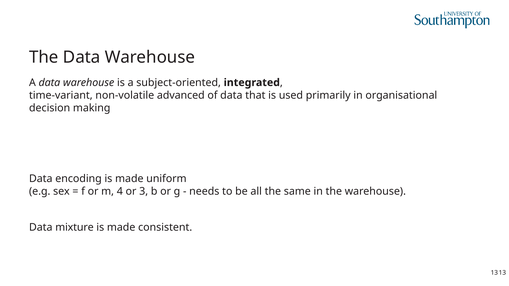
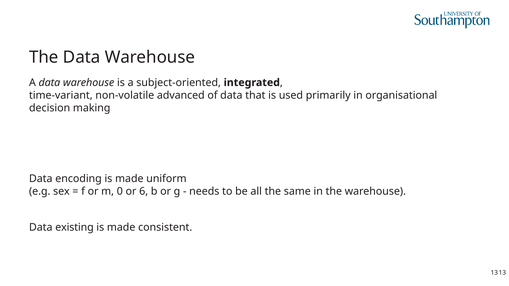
4: 4 -> 0 (120, 192)
3: 3 -> 6 (144, 192)
mixture: mixture -> existing (74, 228)
